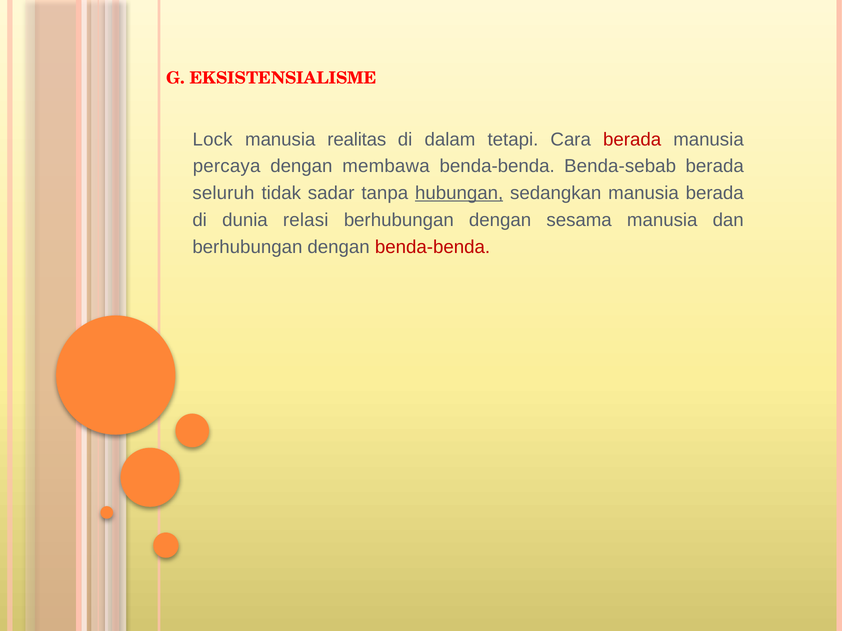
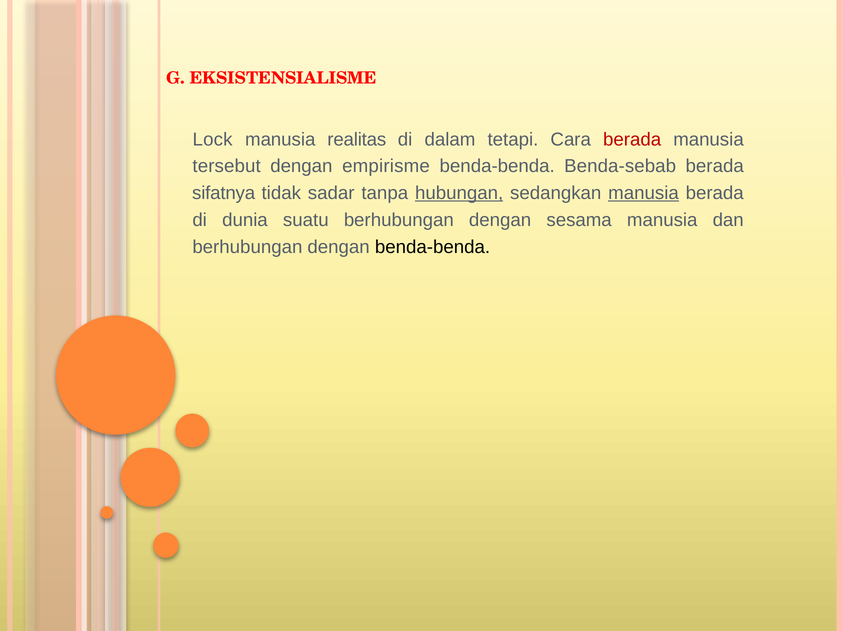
percaya: percaya -> tersebut (227, 166)
membawa: membawa -> empirisme (386, 166)
seluruh: seluruh -> sifatnya (224, 193)
manusia underline: none -> present (644, 193)
relasi: relasi -> suatu (306, 220)
benda-benda colour: red -> black (432, 247)
